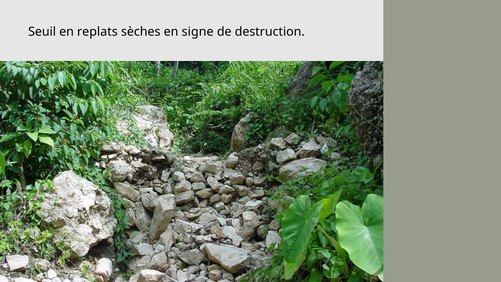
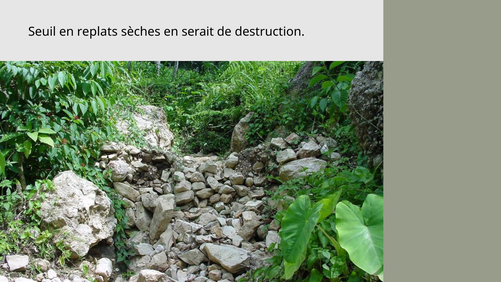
signe: signe -> serait (198, 32)
